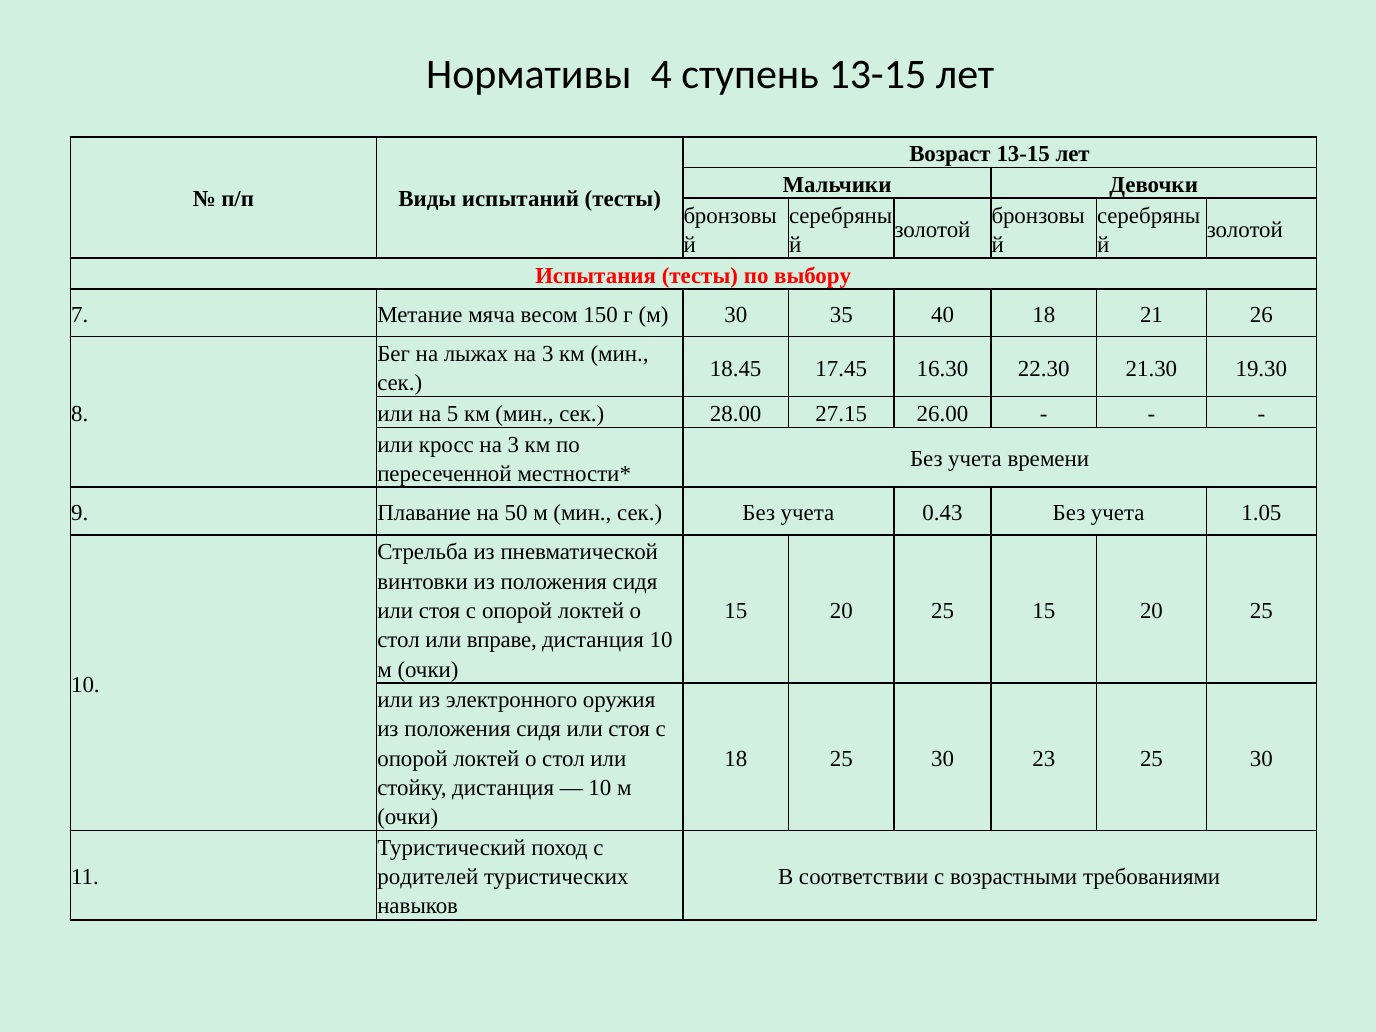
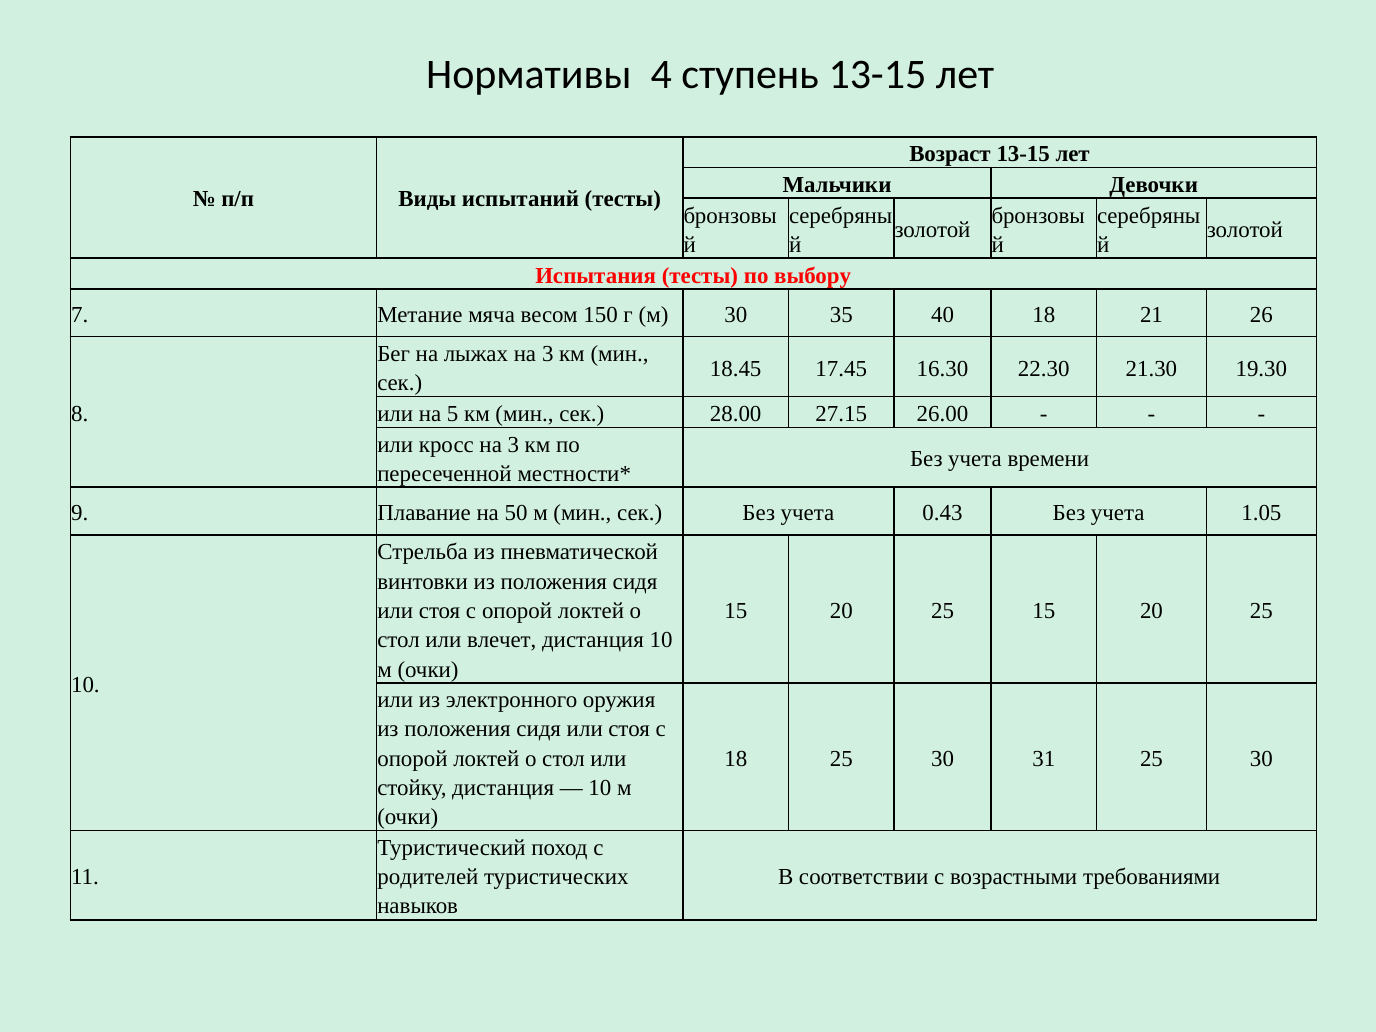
вправе: вправе -> влечет (502, 640)
23: 23 -> 31 (1044, 759)
